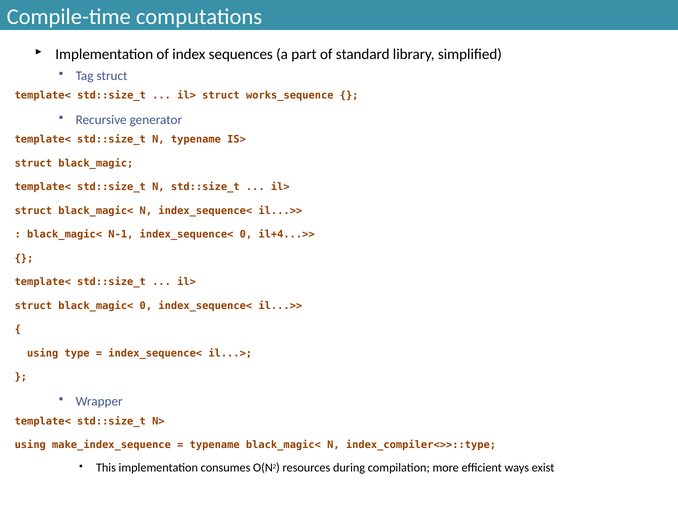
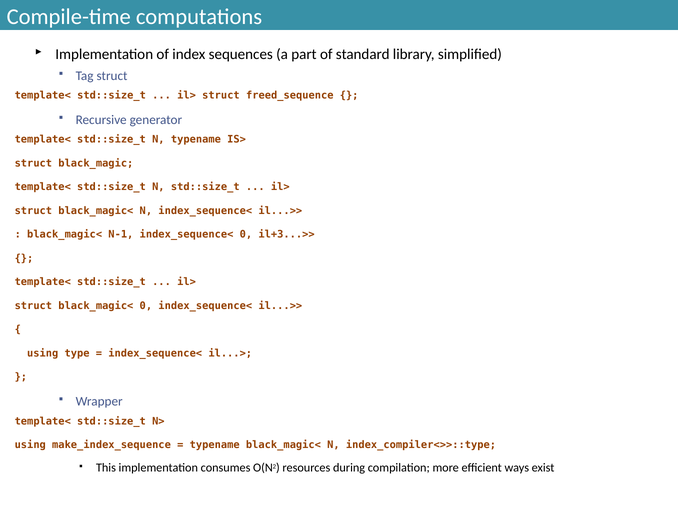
works_sequence: works_sequence -> freed_sequence (290, 95)
il+4...>>: il+4...>> -> il+3...>> (287, 235)
